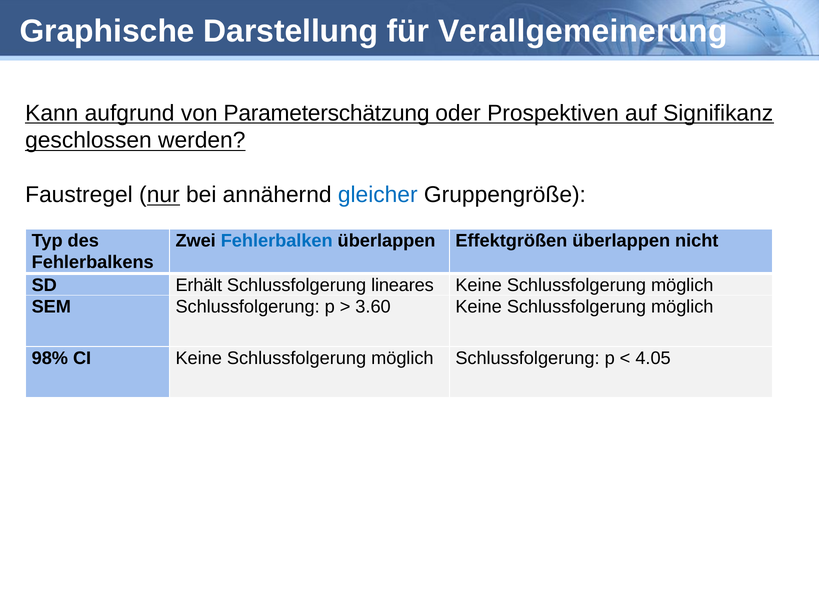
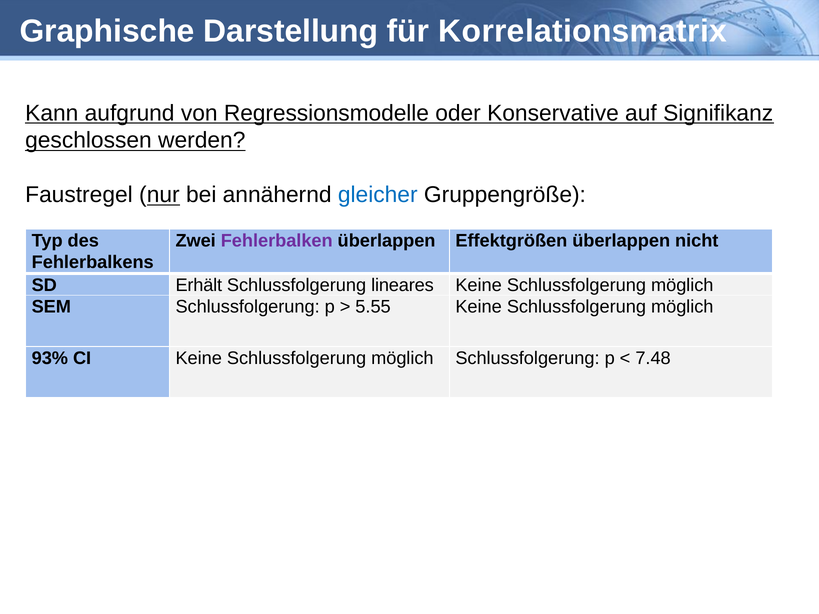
Verallgemeinerung: Verallgemeinerung -> Korrelationsmatrix (583, 31)
Parameterschätzung: Parameterschätzung -> Regressionsmodelle (326, 113)
Prospektiven: Prospektiven -> Konservative (553, 113)
Fehlerbalken colour: blue -> purple (277, 241)
3.60: 3.60 -> 5.55 (373, 307)
98%: 98% -> 93% (50, 358)
4.05: 4.05 -> 7.48 (653, 358)
